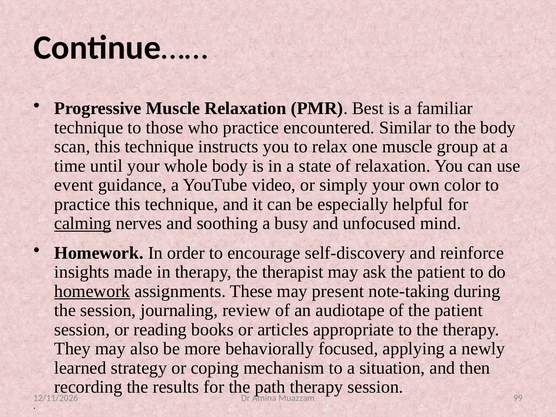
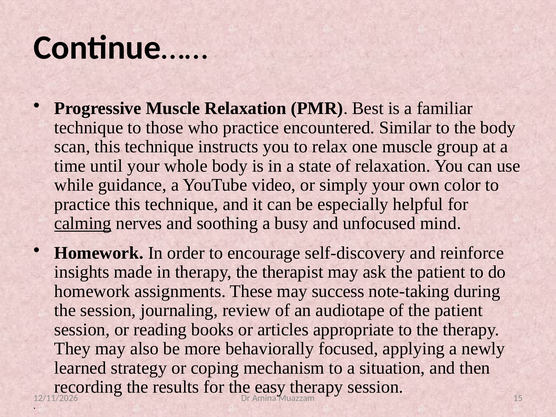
event: event -> while (74, 185)
homework underline: present -> none (92, 291)
present: present -> success (338, 291)
path: path -> easy (270, 387)
99: 99 -> 15 (518, 398)
